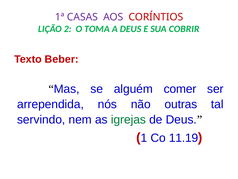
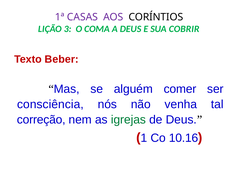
CORÍNTIOS colour: red -> black (156, 17)
2: 2 -> 3 (68, 29)
TOMA: TOMA -> COMA (97, 29)
arrependida: arrependida -> consciência (50, 104)
outras: outras -> venha (181, 104)
servindo: servindo -> correção (41, 119)
11.19: 11.19 -> 10.16 (184, 138)
